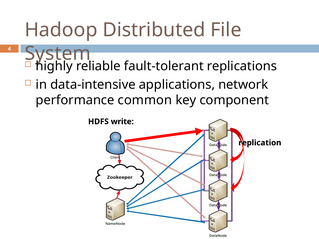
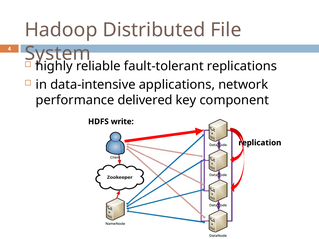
common: common -> delivered (145, 100)
